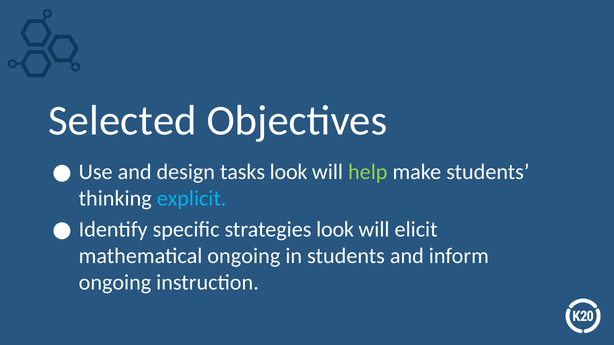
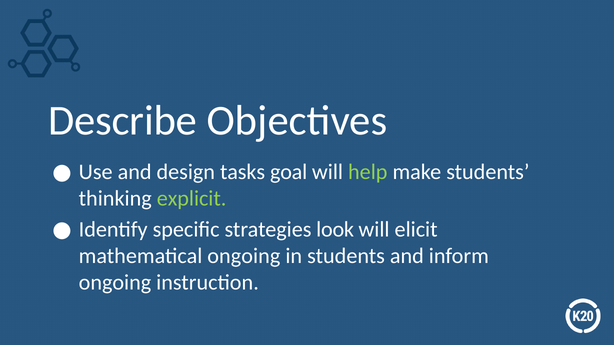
Selected: Selected -> Describe (123, 121)
tasks look: look -> goal (289, 172)
explicit colour: light blue -> light green (192, 199)
